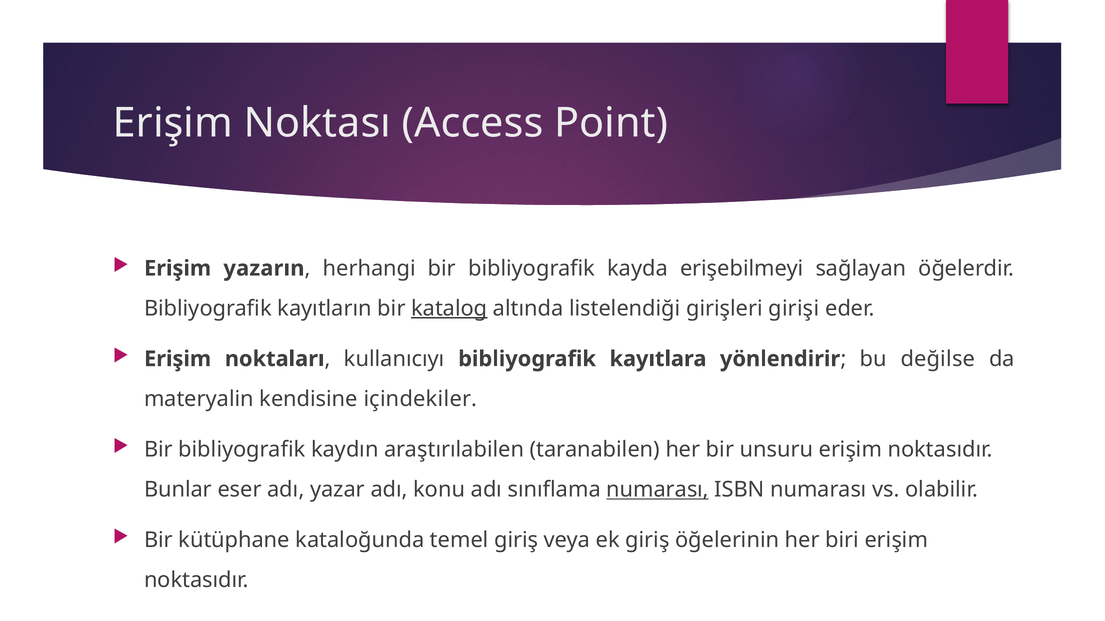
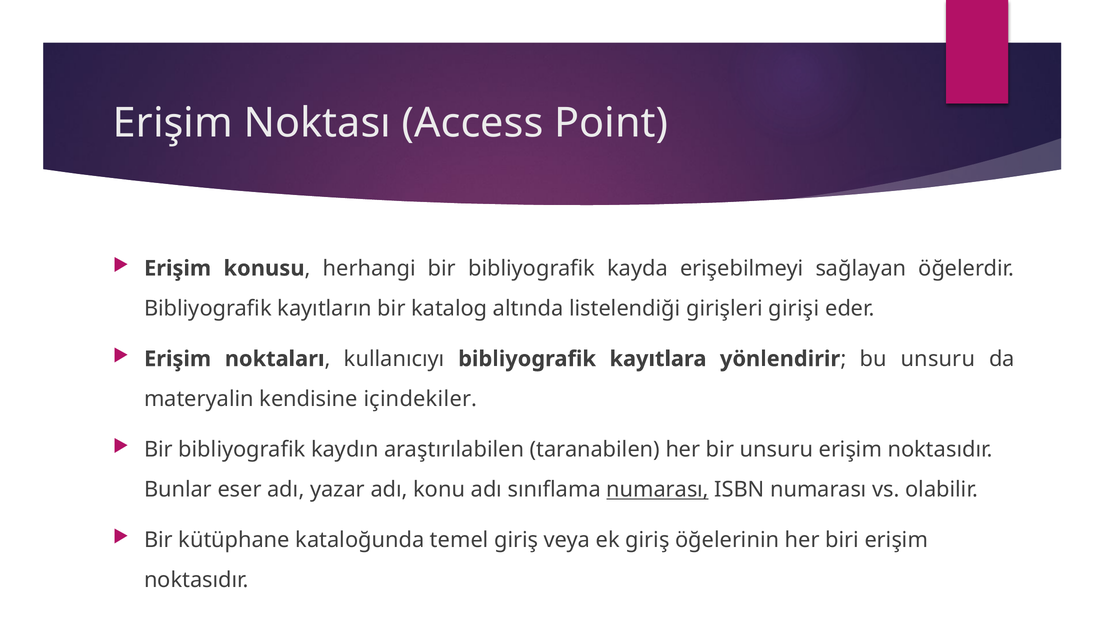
yazarın: yazarın -> konusu (264, 269)
katalog underline: present -> none (449, 309)
bu değilse: değilse -> unsuru (938, 359)
